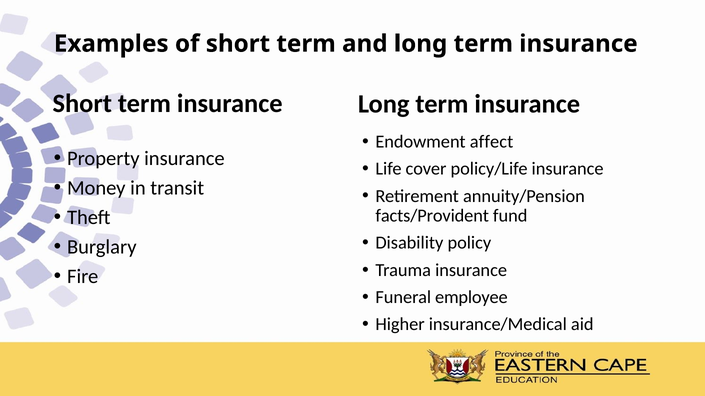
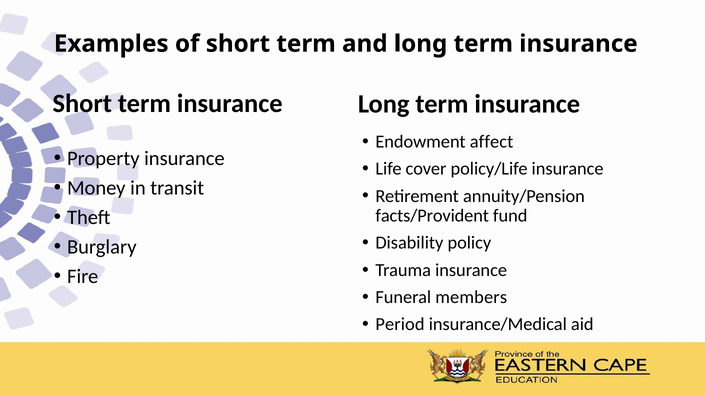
employee: employee -> members (471, 298)
Higher: Higher -> Period (400, 325)
